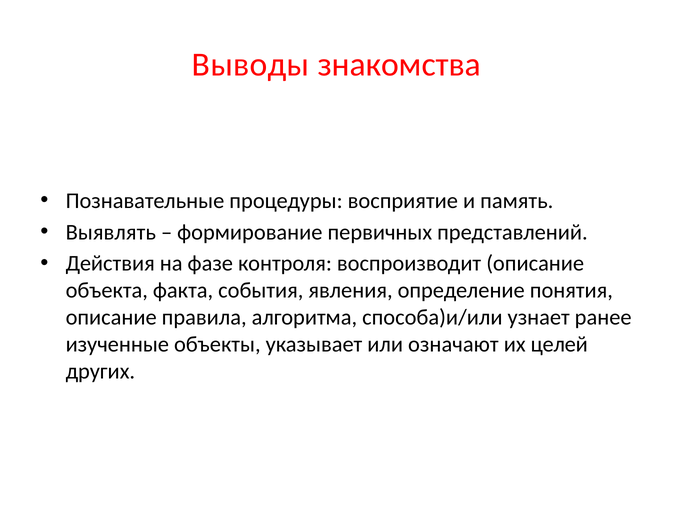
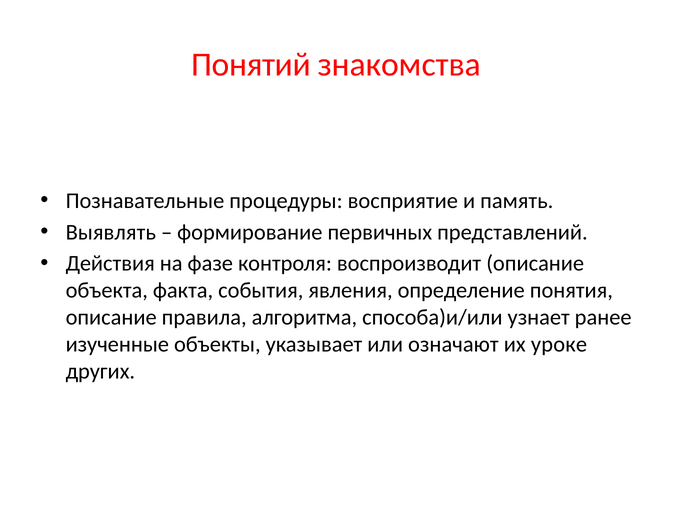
Выводы: Выводы -> Понятий (251, 65)
целей: целей -> уроке (559, 344)
